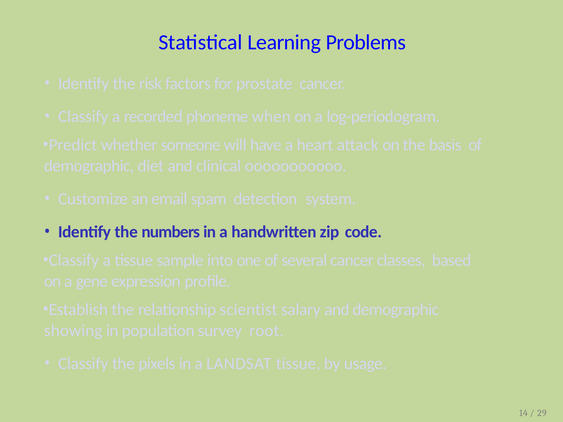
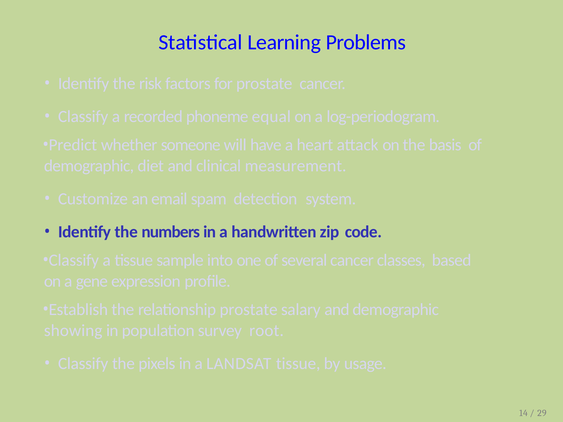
when: when -> equal (271, 117)
ooooooooooo: ooooooooooo -> measurement (296, 166)
relationship scientist: scientist -> prostate (249, 310)
